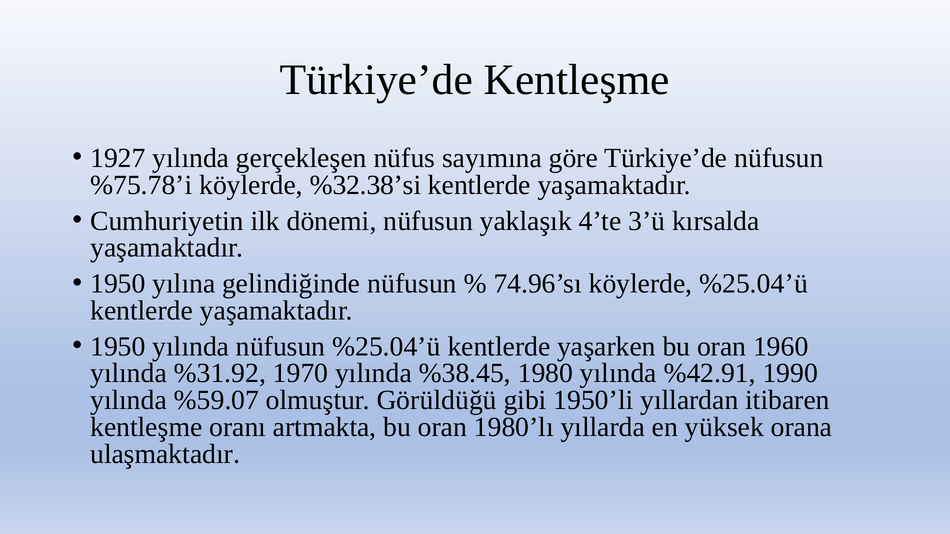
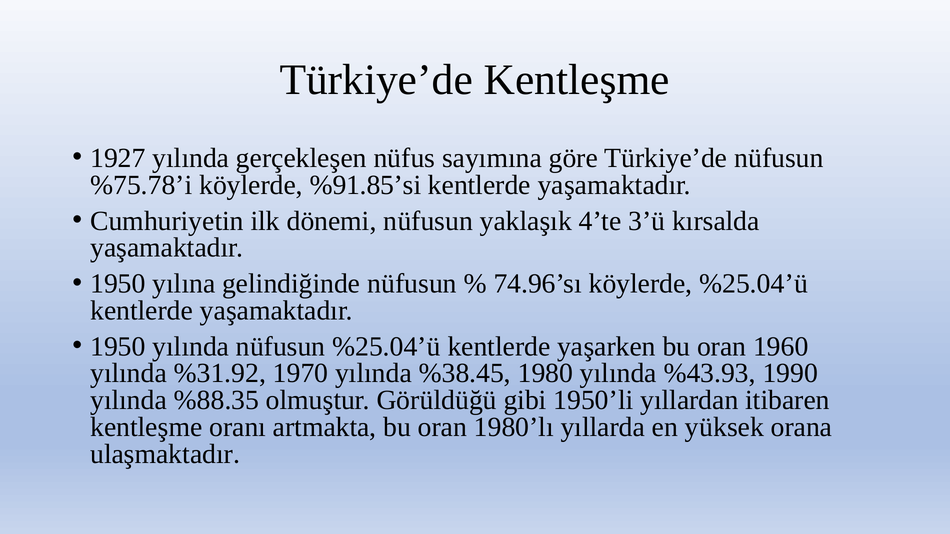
%32.38’si: %32.38’si -> %91.85’si (365, 185)
%42.91: %42.91 -> %43.93 (710, 374)
%59.07: %59.07 -> %88.35 (216, 401)
